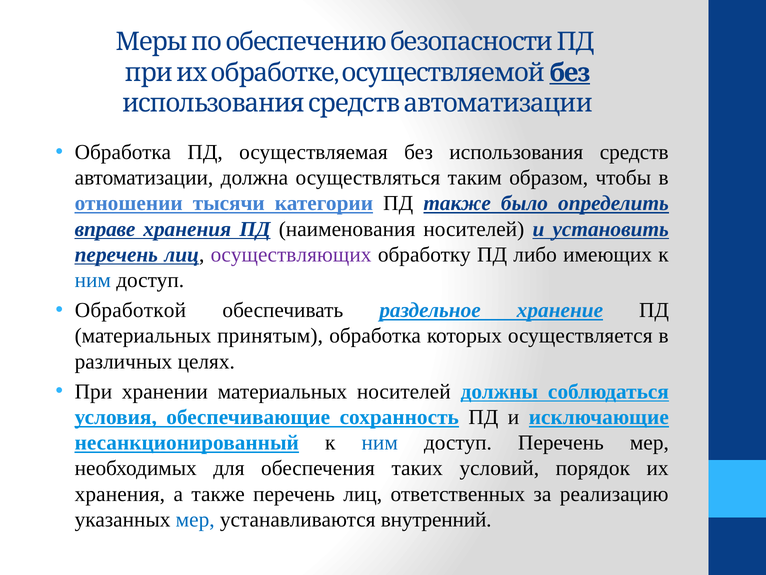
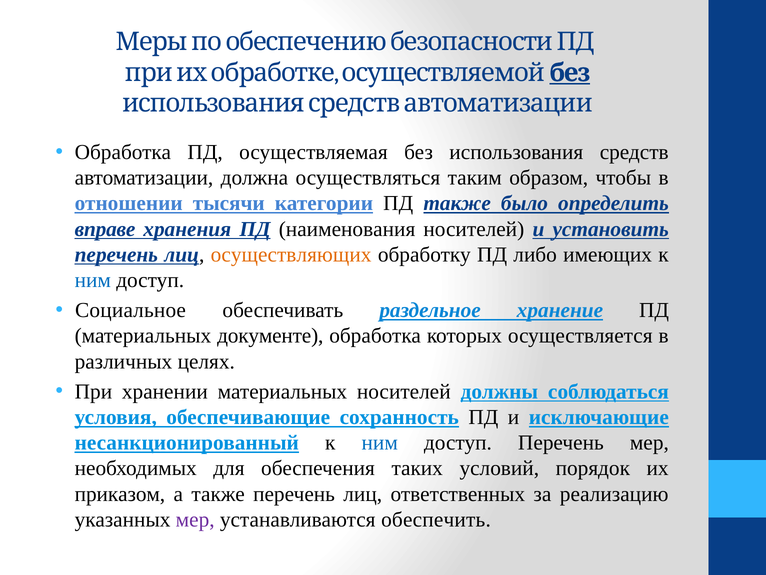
осуществляющих colour: purple -> orange (291, 254)
Обработкой: Обработкой -> Социальное (130, 310)
принятым: принятым -> документе (270, 336)
хранения: хранения -> приказом (120, 494)
мер colour: blue -> purple (195, 519)
внутренний: внутренний -> обеспечить (436, 519)
